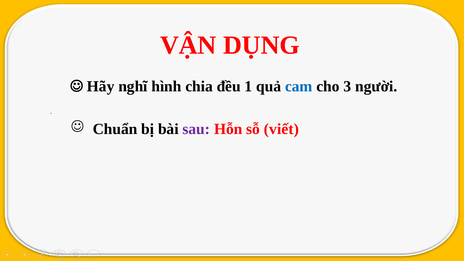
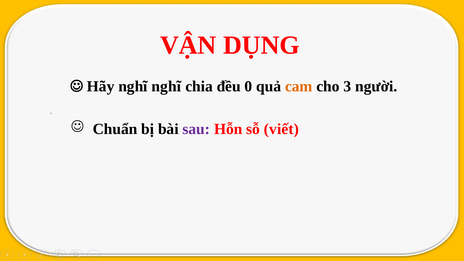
nghĩ hình: hình -> nghĩ (166, 86)
1: 1 -> 0 (249, 86)
cam colour: blue -> orange (299, 86)
